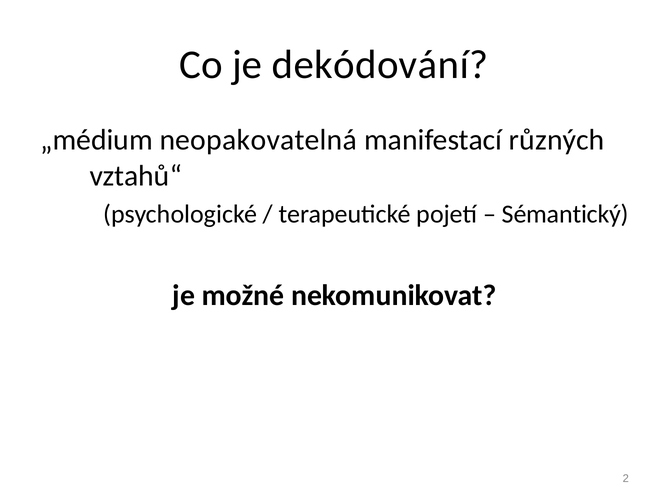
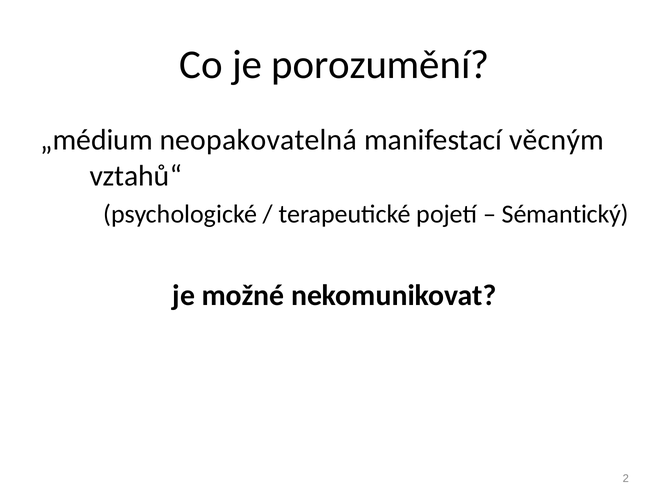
dekódování: dekódování -> porozumění (380, 65)
různých: různých -> věcným (557, 140)
